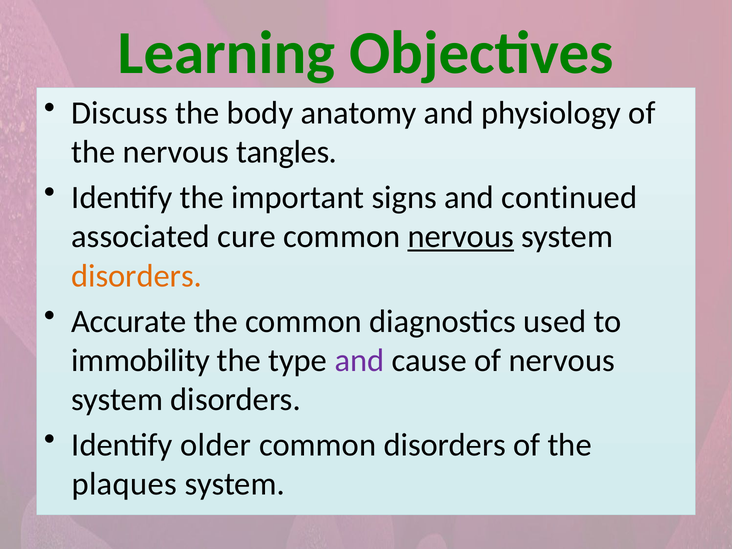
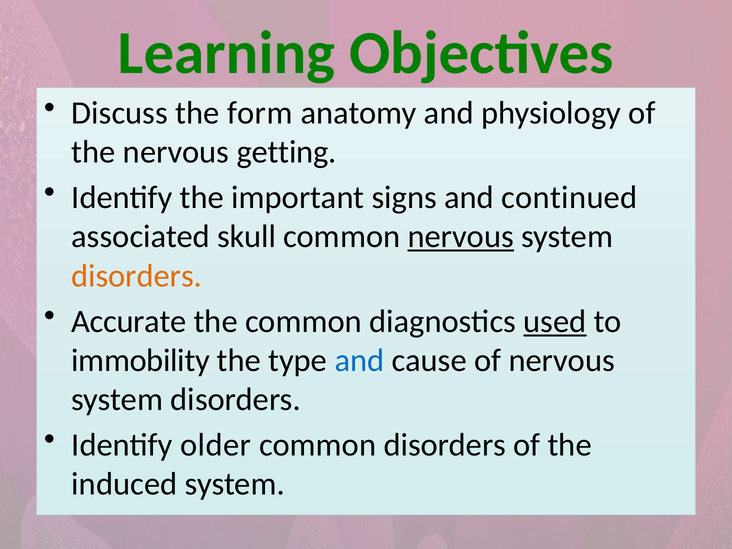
body: body -> form (260, 113)
tangles: tangles -> getting (287, 152)
cure: cure -> skull (247, 237)
used underline: none -> present (555, 321)
and colour: purple -> blue (359, 360)
plaques: plaques -> induced (124, 484)
